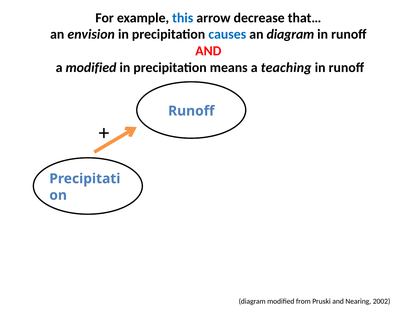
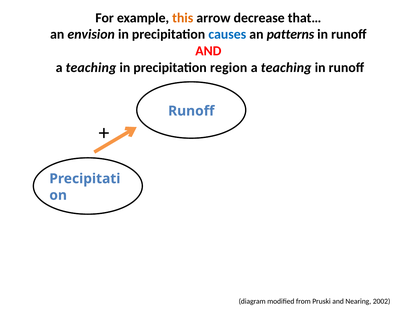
this colour: blue -> orange (183, 18)
an diagram: diagram -> patterns (290, 34)
modified: modified -> teaching (91, 67)
means: means -> region (229, 67)
